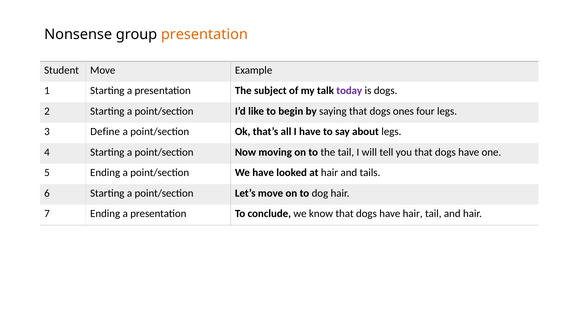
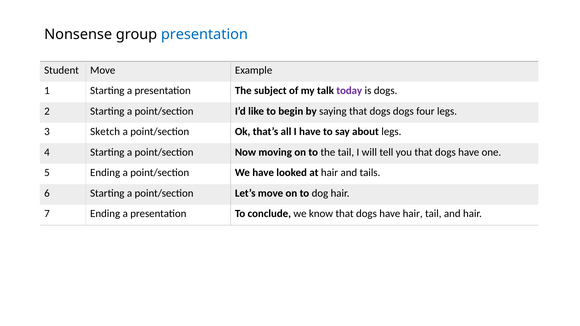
presentation colour: orange -> blue (204, 34)
dogs ones: ones -> dogs (403, 111)
Define: Define -> Sketch (105, 132)
